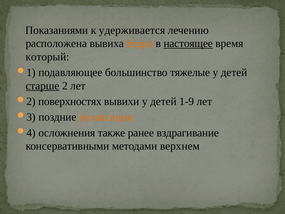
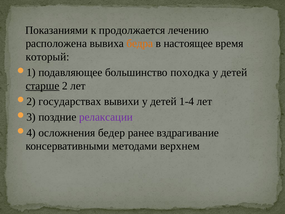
удерживается: удерживается -> продолжается (132, 30)
настоящее underline: present -> none (188, 43)
тяжелые: тяжелые -> походка (190, 72)
поверхностях: поверхностях -> государствах (70, 101)
1-9: 1-9 -> 1-4 (187, 101)
релаксации colour: orange -> purple (106, 117)
также: также -> бедер (112, 133)
